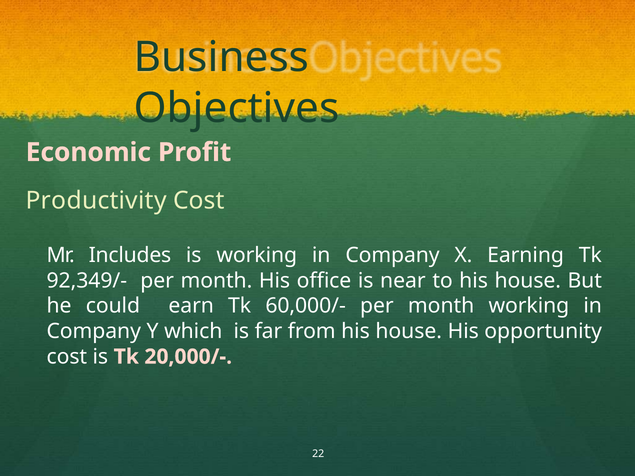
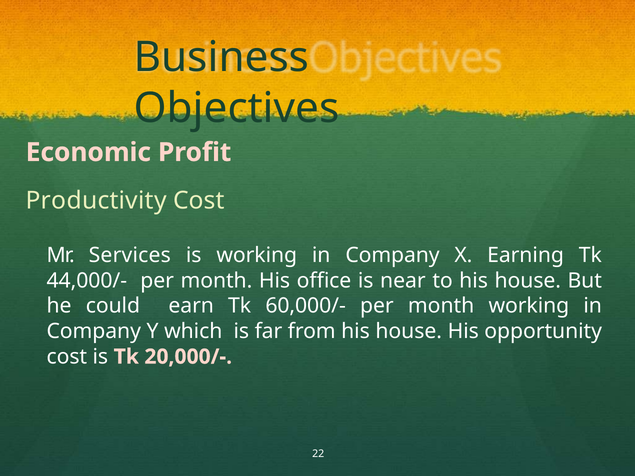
Includes: Includes -> Services (130, 255)
92,349/-: 92,349/- -> 44,000/- (87, 281)
